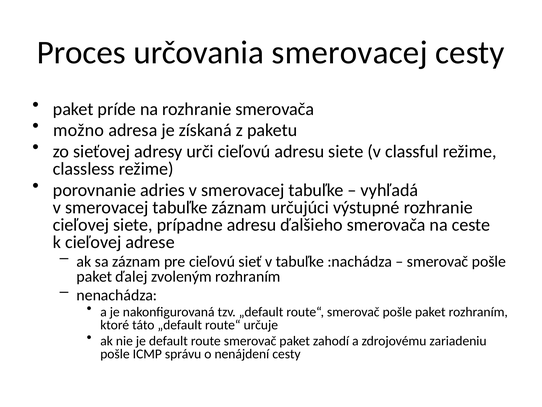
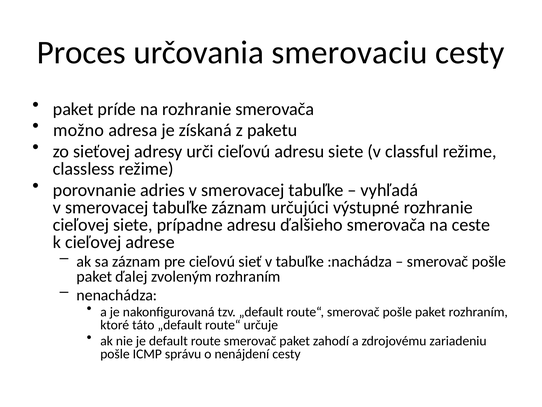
určovania smerovacej: smerovacej -> smerovaciu (350, 52)
